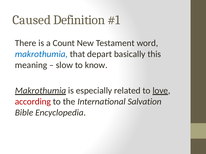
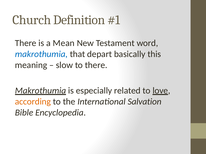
Caused: Caused -> Church (32, 20)
Count: Count -> Mean (64, 43)
to know: know -> there (96, 65)
according colour: red -> orange (33, 102)
